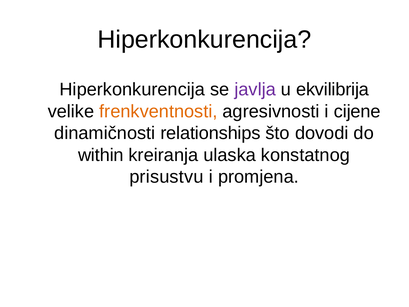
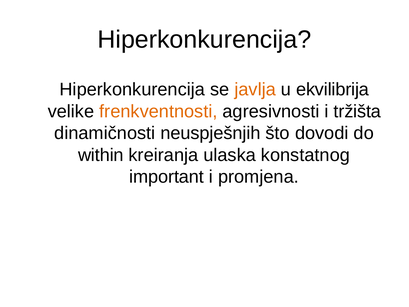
javlja colour: purple -> orange (255, 90)
cijene: cijene -> tržišta (357, 111)
relationships: relationships -> neuspješnjih (210, 133)
prisustvu: prisustvu -> important (167, 177)
